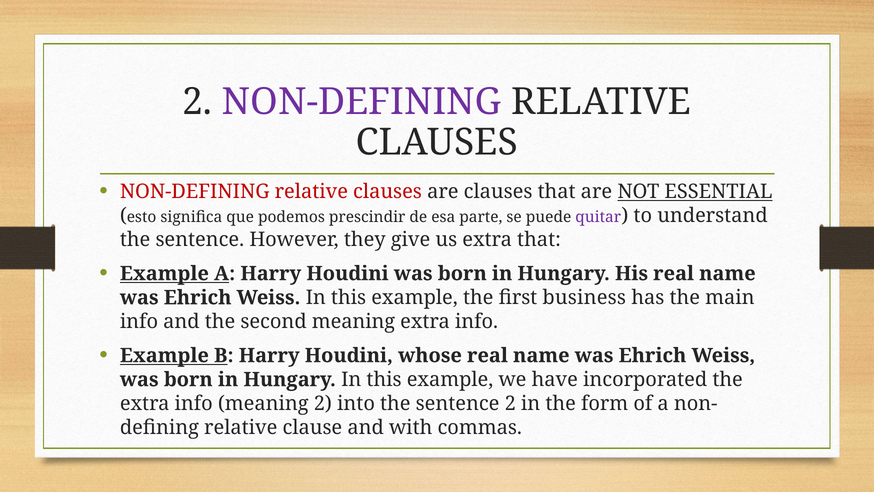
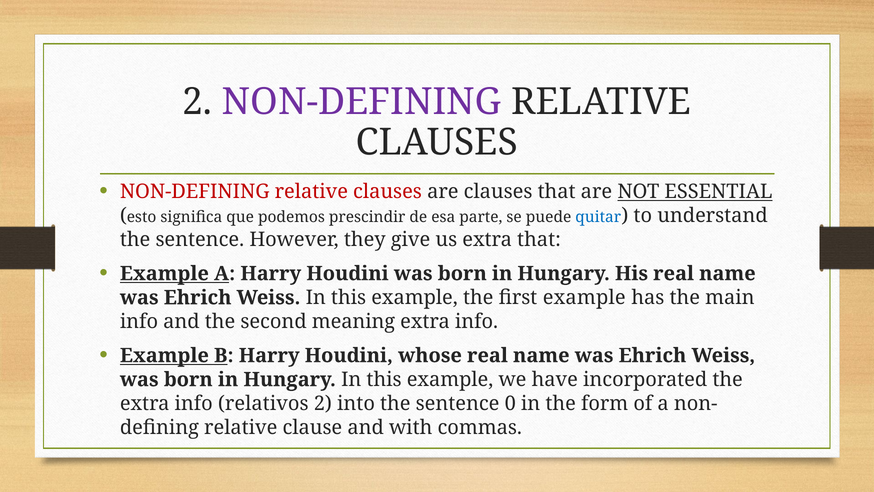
quitar colour: purple -> blue (598, 217)
first business: business -> example (584, 297)
info meaning: meaning -> relativos (263, 403)
sentence 2: 2 -> 0 (510, 403)
